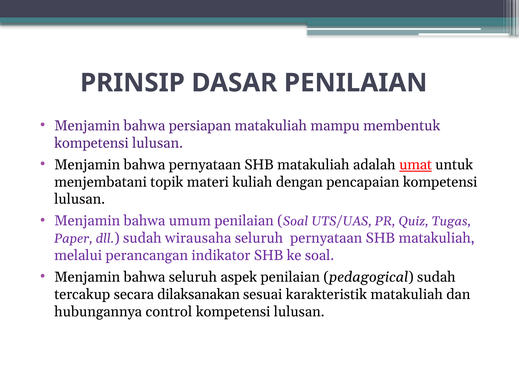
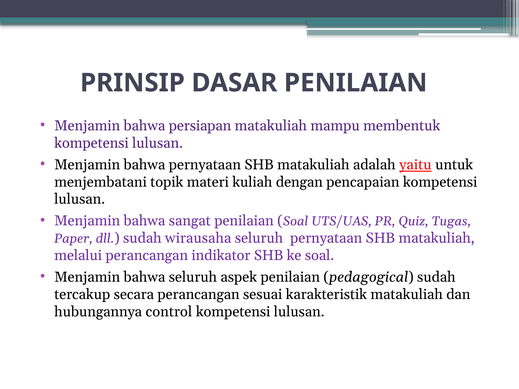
umat: umat -> yaitu (415, 165)
umum: umum -> sangat (190, 221)
secara dilaksanakan: dilaksanakan -> perancangan (199, 295)
